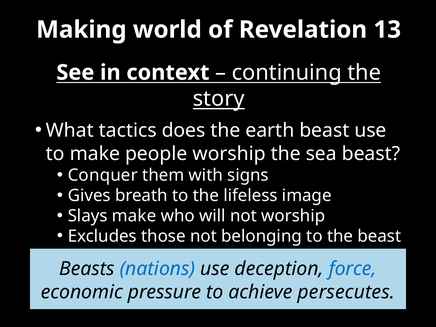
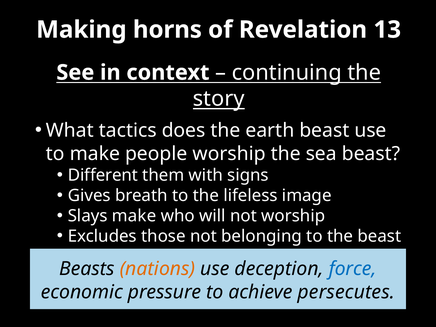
world: world -> horns (167, 30)
Conquer: Conquer -> Different (103, 175)
nations colour: blue -> orange (157, 269)
